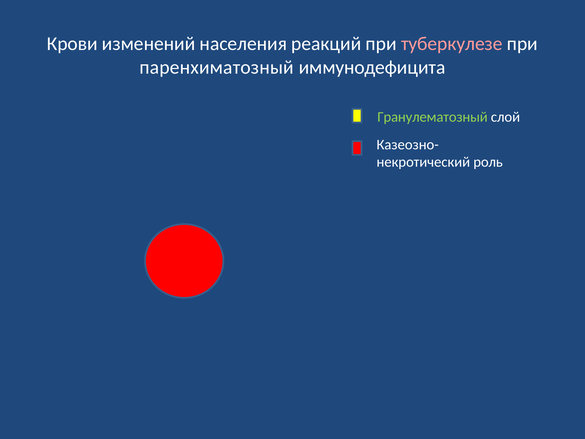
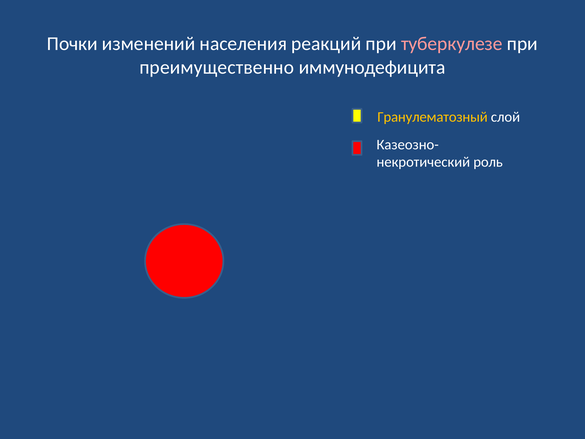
Крови: Крови -> Почки (72, 44)
паренхиматозный: паренхиматозный -> преимущественно (217, 67)
Гранулематозный colour: light green -> yellow (433, 117)
